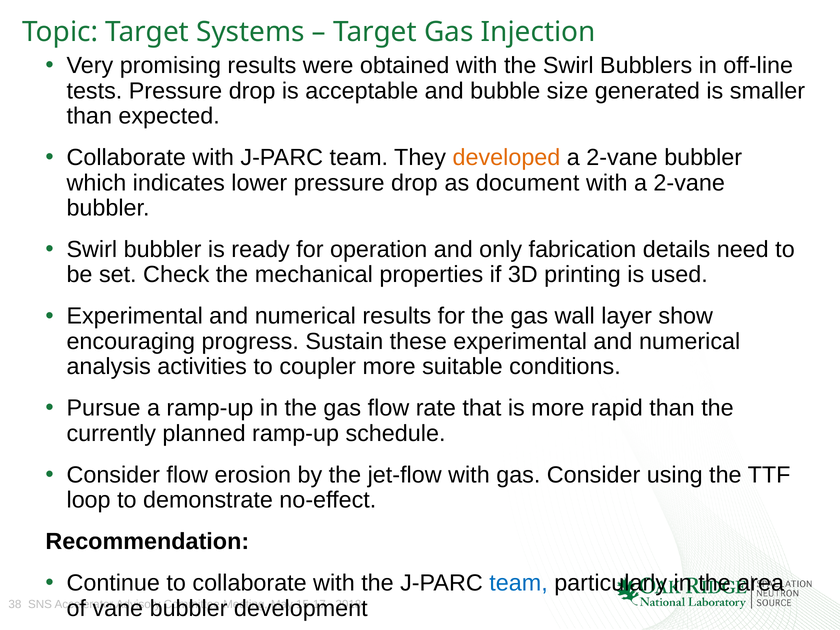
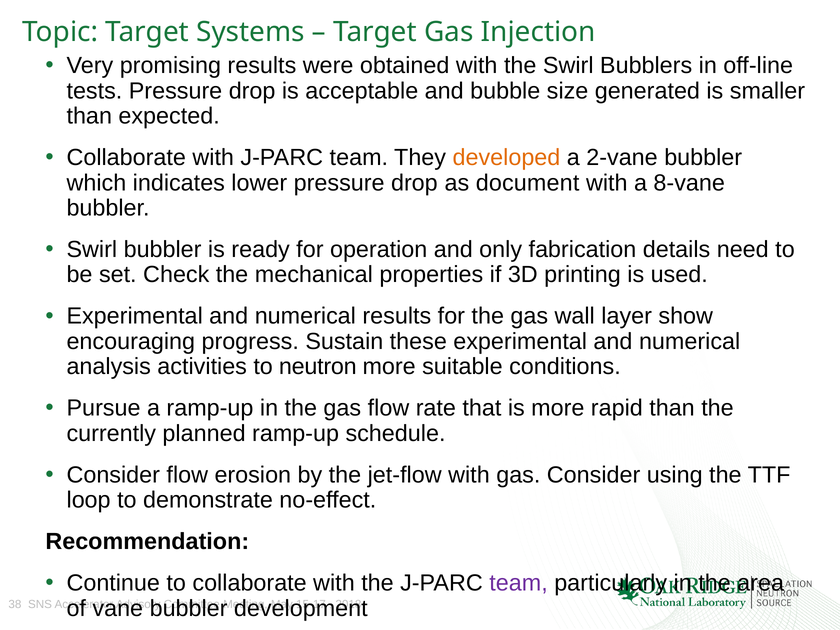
with a 2-vane: 2-vane -> 8-vane (689, 183)
coupler: coupler -> neutron (318, 367)
team colour: blue -> purple (519, 583)
